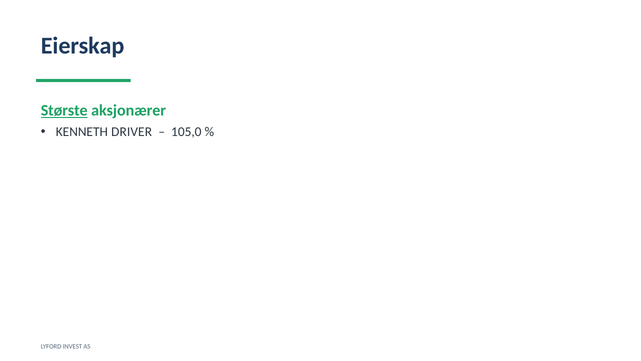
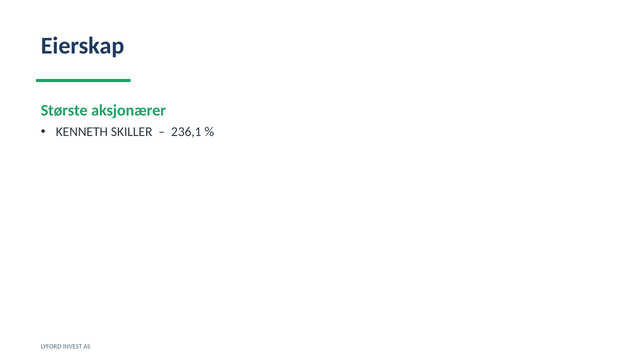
Største underline: present -> none (64, 110)
DRIVER: DRIVER -> SKILLER (132, 132)
105,0: 105,0 -> 236,1 (186, 132)
